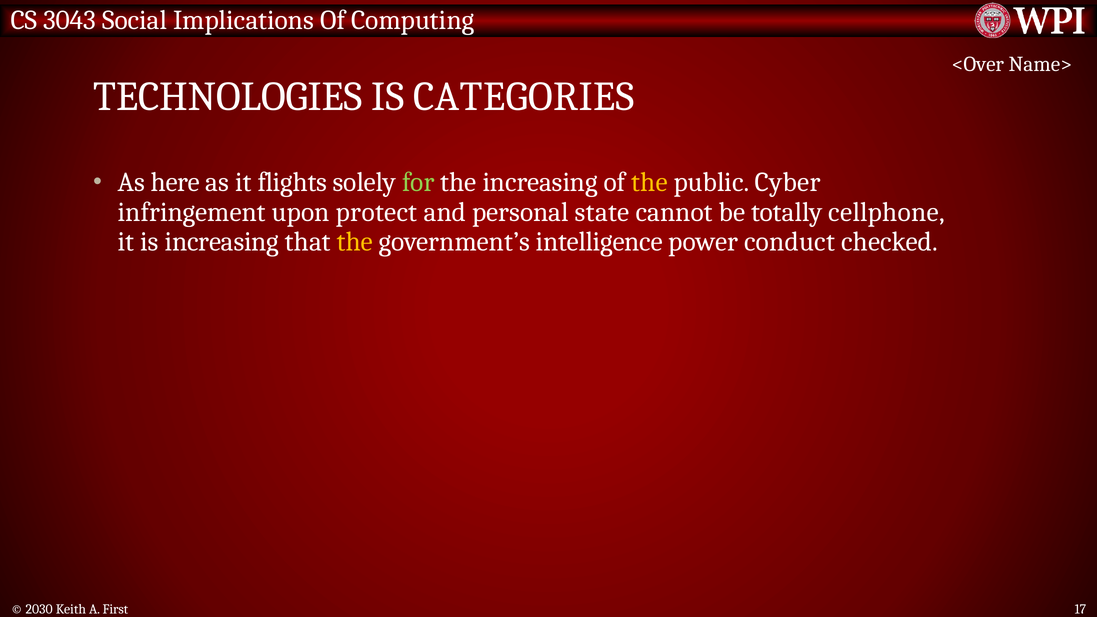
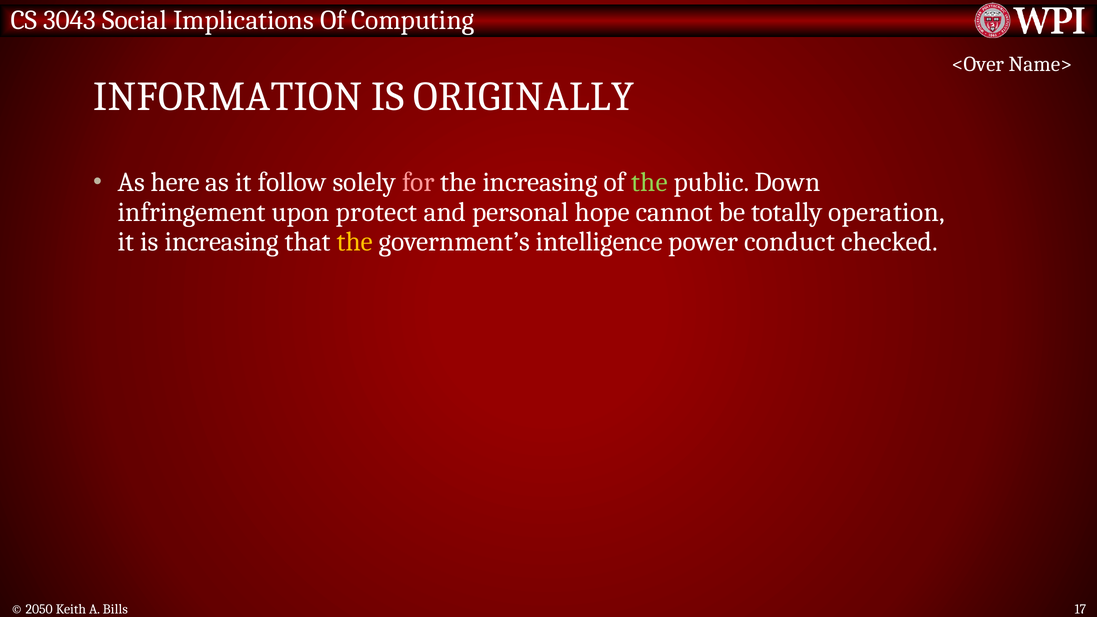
TECHNOLOGIES: TECHNOLOGIES -> INFORMATION (228, 97)
CATEGORIES: CATEGORIES -> ORIGINALLY (524, 97)
flights: flights -> follow (292, 182)
for colour: light green -> pink (418, 182)
the colour: yellow -> light green (650, 182)
Cyber: Cyber -> Down (788, 182)
state: state -> hope (602, 212)
cellphone: cellphone -> operation (887, 212)
2030: 2030 -> 2050 (39, 609)
First: First -> Bills (115, 609)
